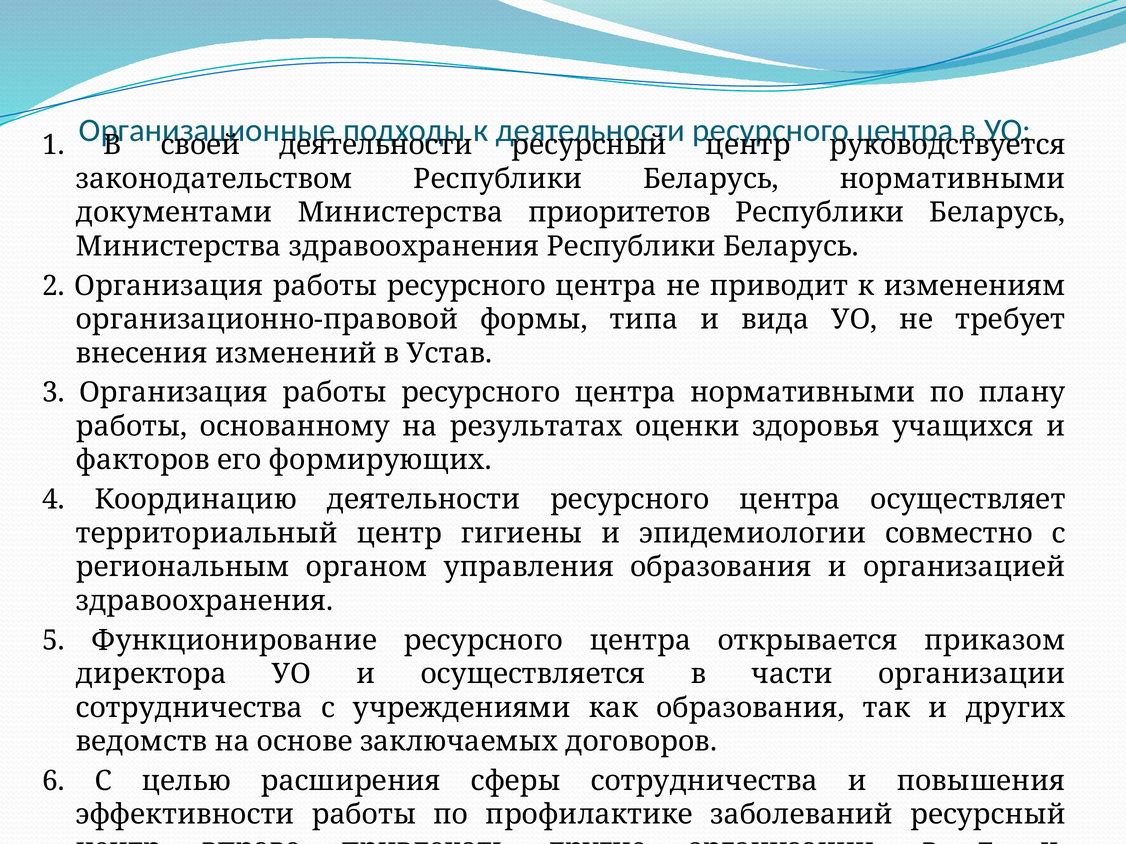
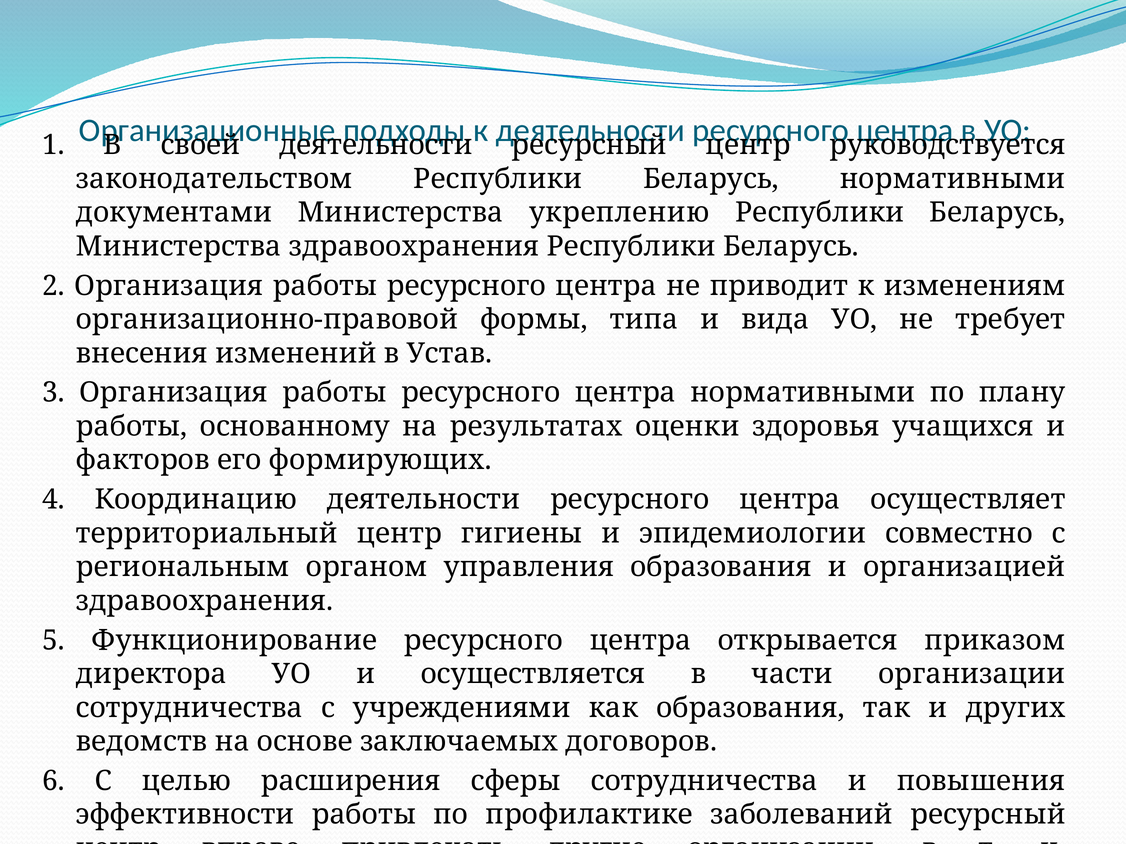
приоритетов: приоритетов -> укреплению (619, 213)
